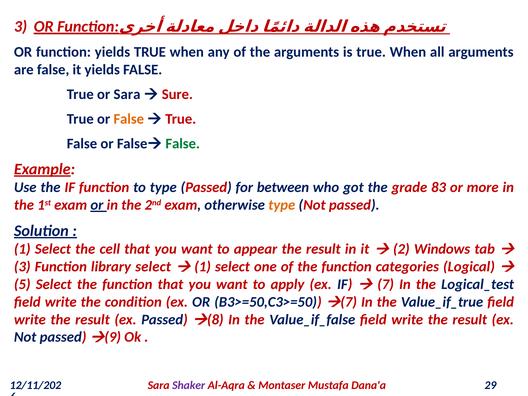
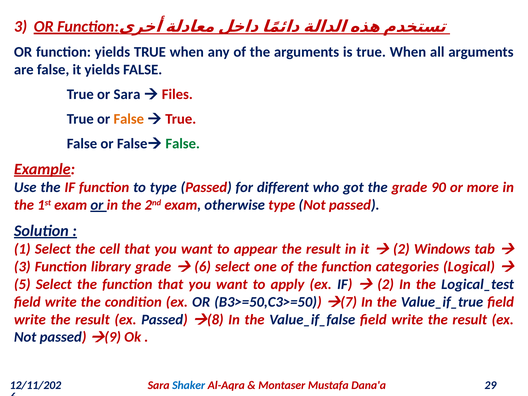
Sure: Sure -> Files (177, 94)
between: between -> different (283, 187)
83: 83 -> 90 (439, 187)
type colour: orange -> red (282, 205)
library select: select -> grade (153, 267)
1: 1 -> 6 (203, 267)
7: 7 -> 2 (386, 284)
Shaker colour: purple -> blue (189, 385)
